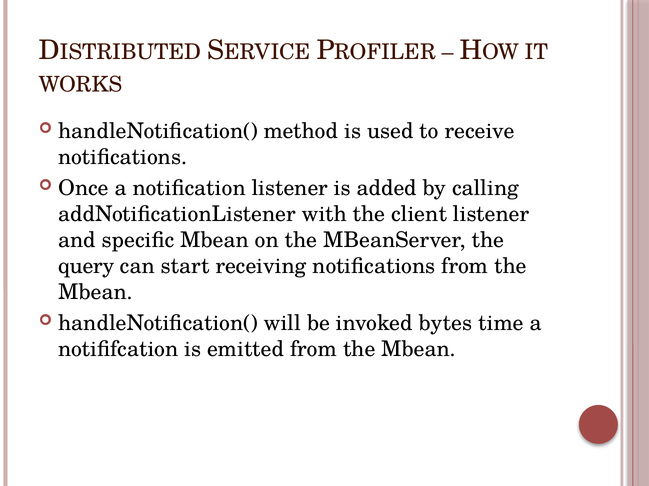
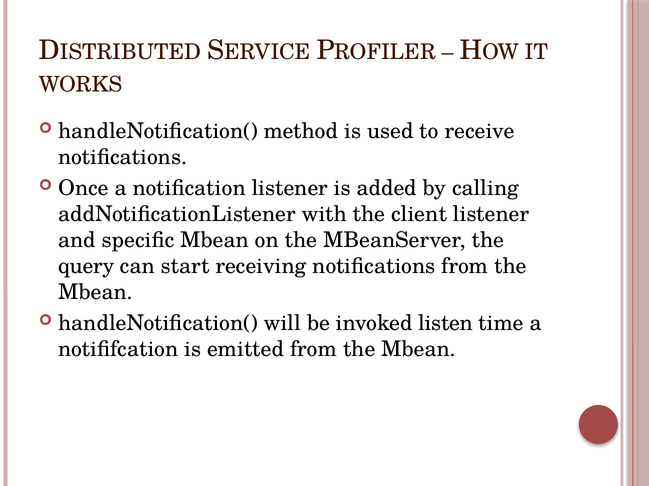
bytes: bytes -> listen (446, 324)
